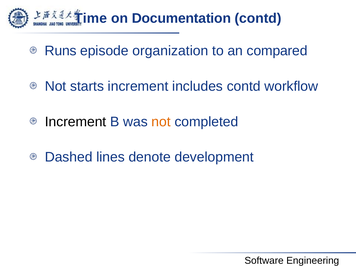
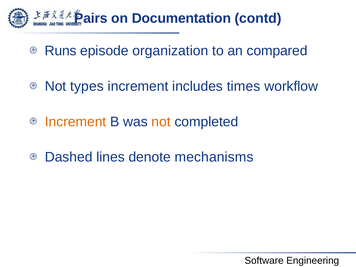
Time: Time -> Pairs (91, 18)
starts: starts -> types (87, 86)
includes contd: contd -> times (244, 86)
Increment colour: black -> orange (76, 122)
development: development -> mechanisms (214, 157)
